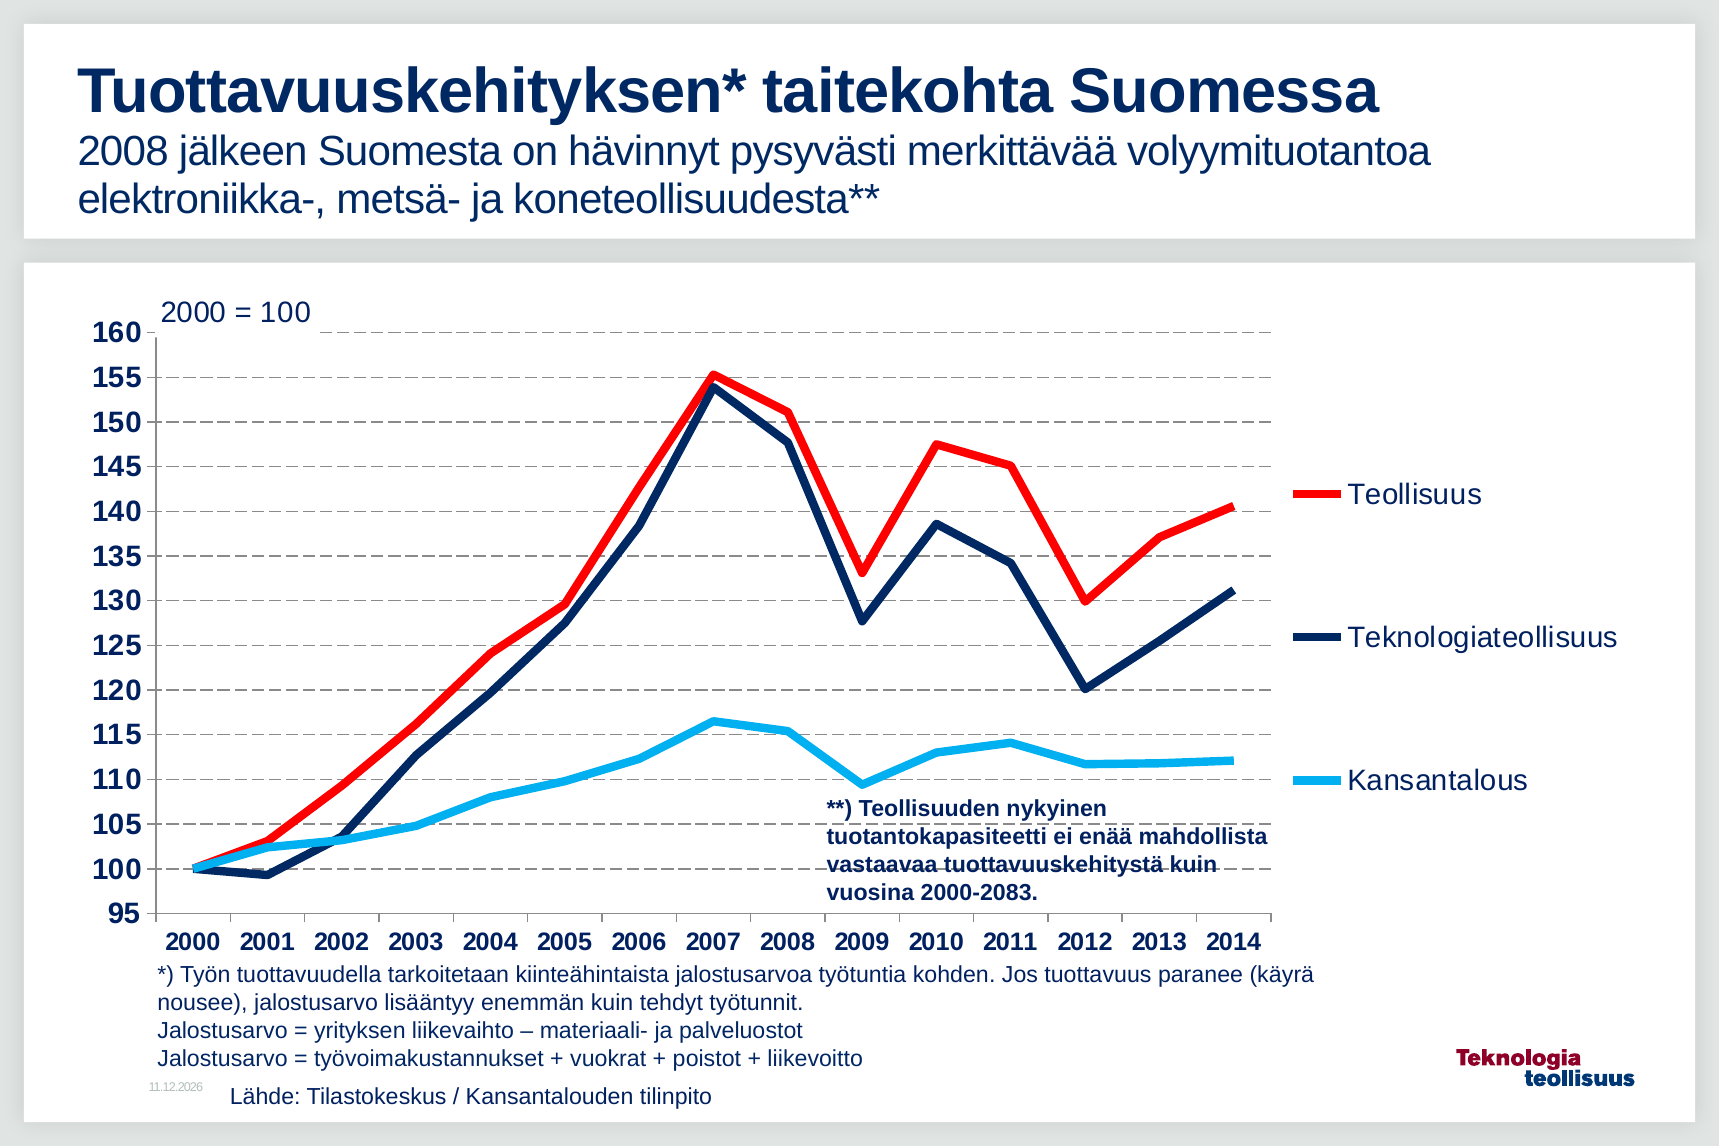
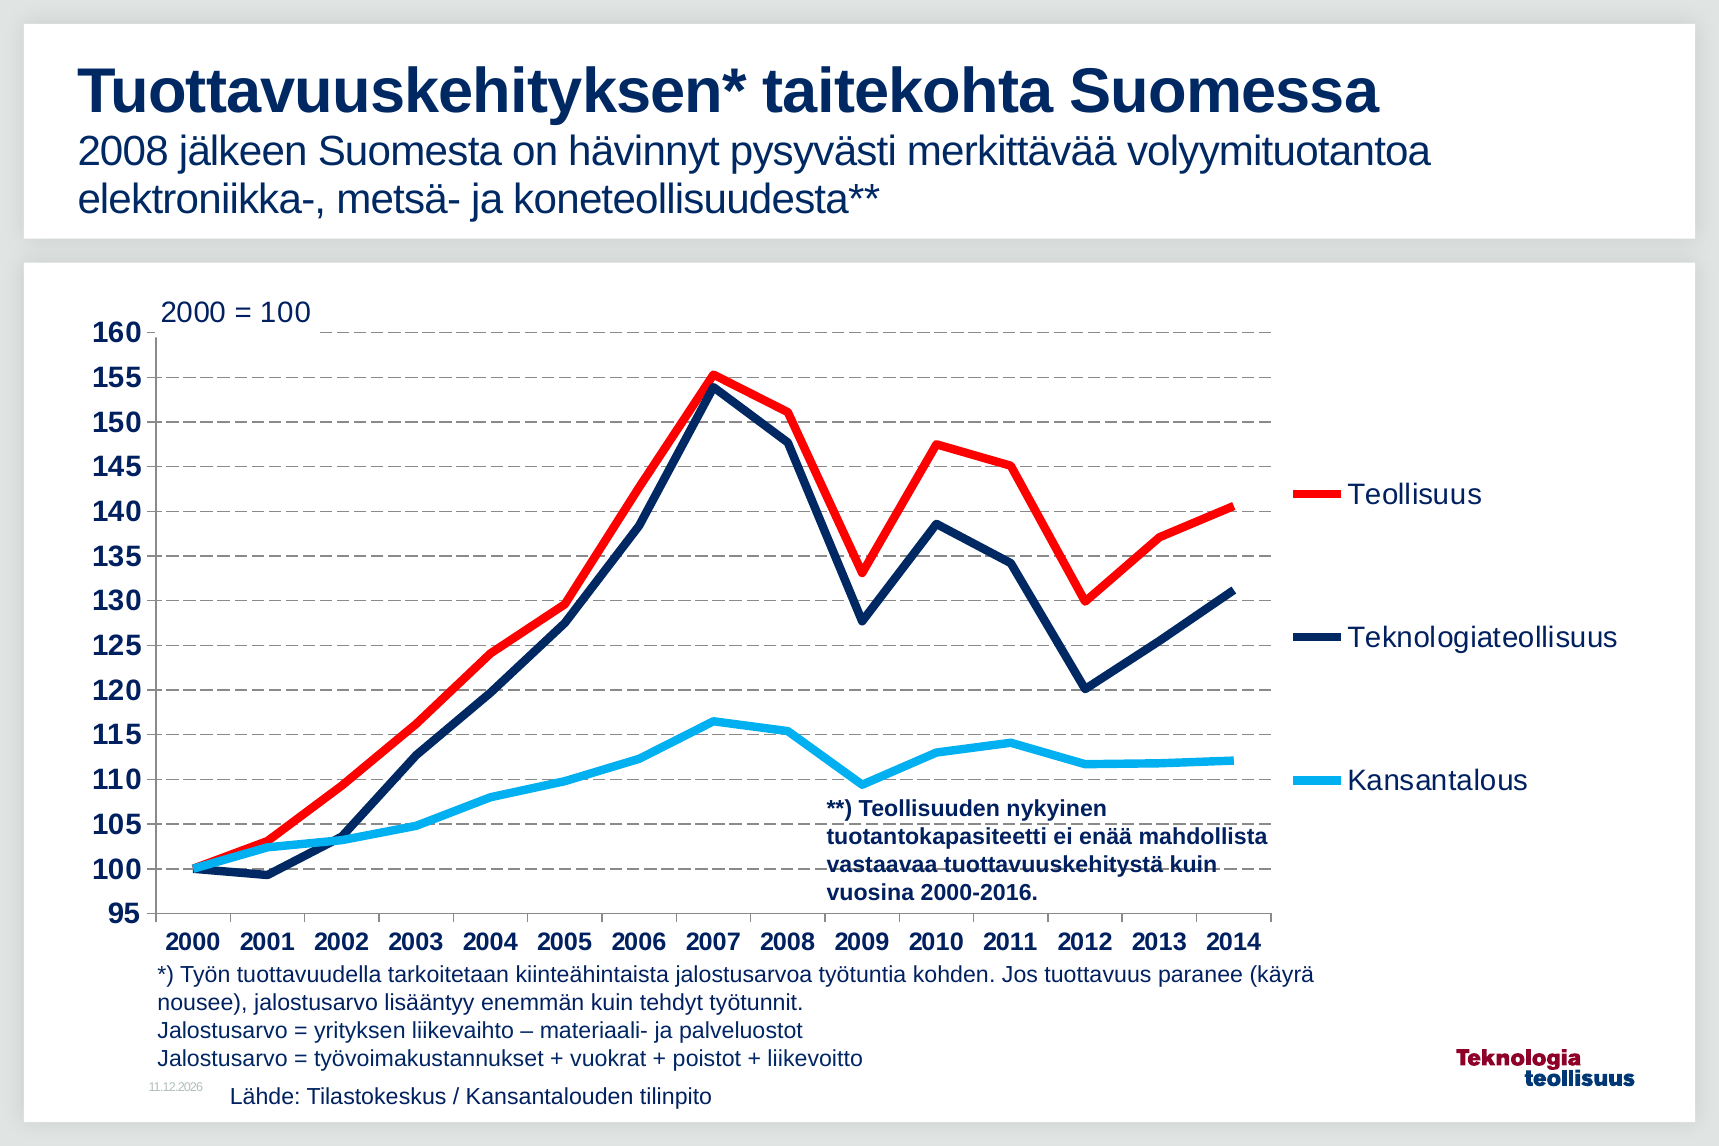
2000-2083: 2000-2083 -> 2000-2016 (979, 893)
